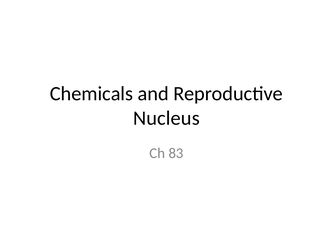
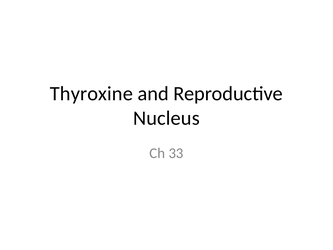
Chemicals: Chemicals -> Thyroxine (91, 94)
83: 83 -> 33 (176, 153)
